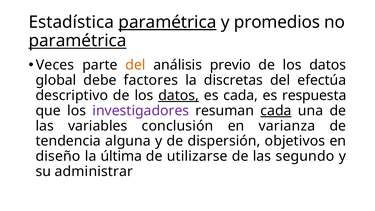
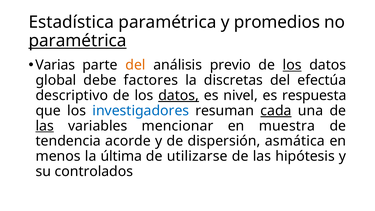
paramétrica underline: present -> none (167, 22)
Veces: Veces -> Varias (55, 65)
los underline: none -> present (292, 65)
es cada: cada -> nivel (241, 95)
investigadores colour: purple -> blue (141, 111)
las underline: none -> present (45, 126)
conclusión: conclusión -> mencionar (178, 126)
varianza: varianza -> muestra (287, 126)
alguna: alguna -> acorde (128, 141)
objetivos: objetivos -> asmática (295, 141)
diseño: diseño -> menos (58, 156)
segundo: segundo -> hipótesis (305, 156)
administrar: administrar -> controlados (94, 171)
